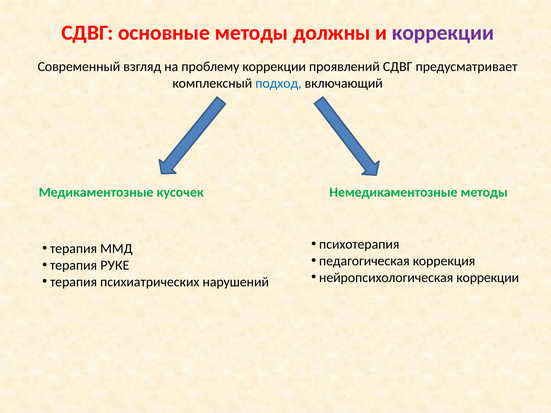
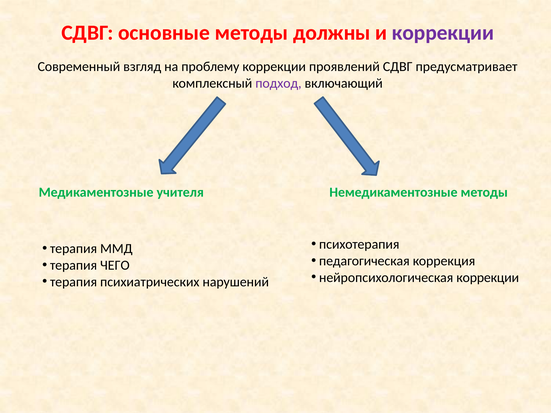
подход colour: blue -> purple (278, 83)
кусочек: кусочек -> учителя (180, 193)
РУКЕ: РУКЕ -> ЧЕГО (115, 265)
